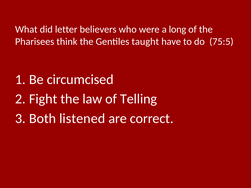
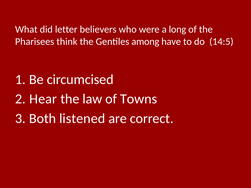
taught: taught -> among (145, 42)
75:5: 75:5 -> 14:5 (221, 42)
Fight: Fight -> Hear (43, 99)
Telling: Telling -> Towns (139, 99)
